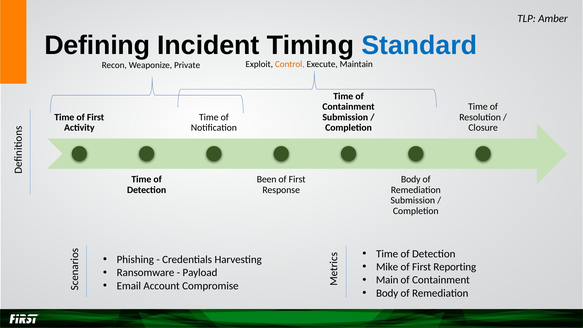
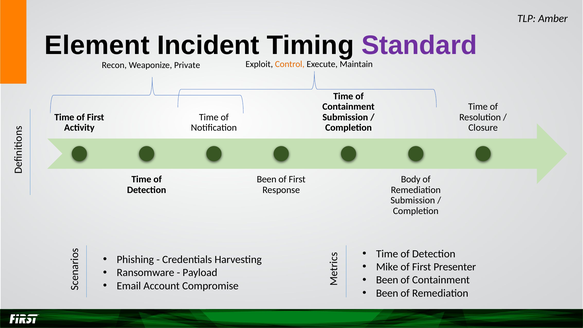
Defining: Defining -> Element (97, 45)
Standard colour: blue -> purple (419, 45)
Reporting: Reporting -> Presenter (455, 267)
Main: Main -> Been (387, 280)
Body: Body -> Been (387, 293)
